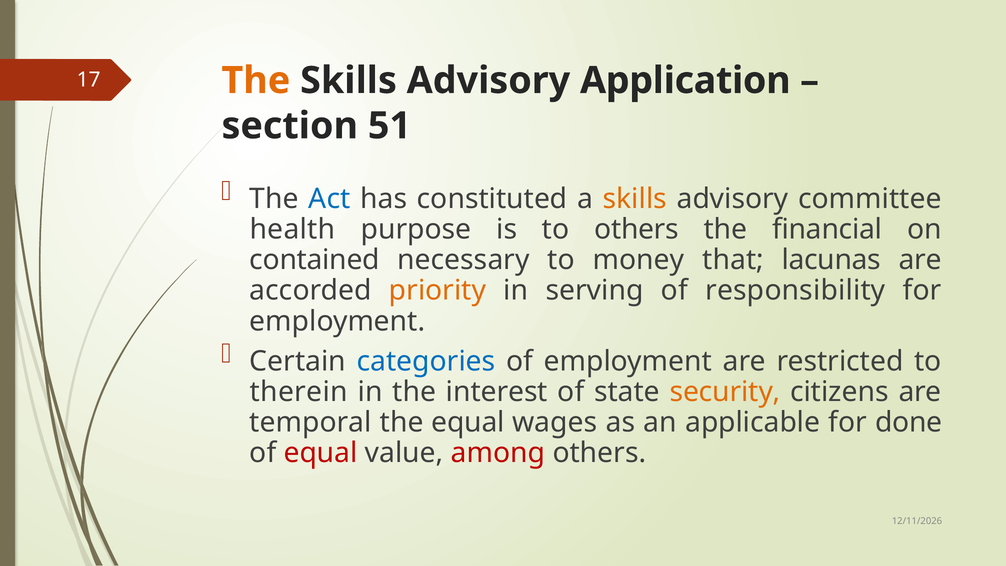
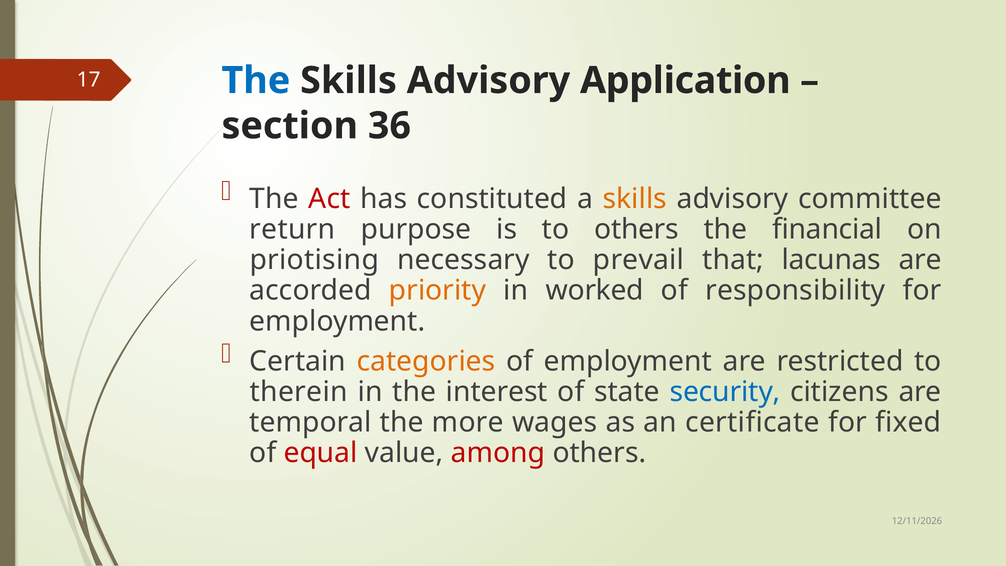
The colour: orange -> blue (256, 81)
51: 51 -> 36 (389, 126)
Act colour: blue -> red (329, 199)
health: health -> return (292, 229)
contained: contained -> priotising (314, 260)
money: money -> prevail (639, 260)
serving: serving -> worked (595, 291)
categories colour: blue -> orange (426, 361)
security colour: orange -> blue (725, 392)
the equal: equal -> more (468, 422)
applicable: applicable -> certificate (752, 422)
done: done -> fixed (908, 422)
